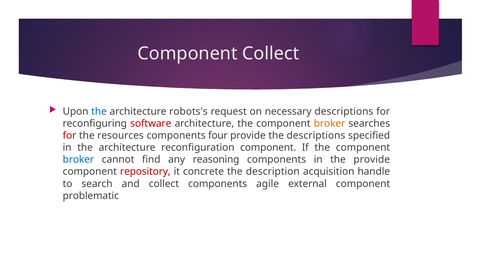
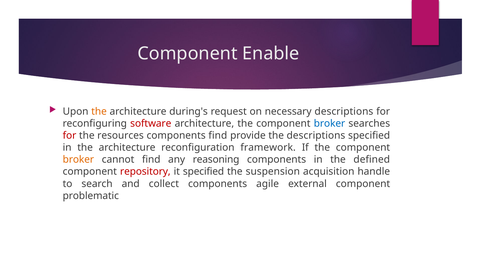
Component Collect: Collect -> Enable (271, 54)
the colour: blue -> orange (99, 111)
robots's: robots's -> during's (189, 111)
broker colour: orange -> blue (330, 123)
components four: four -> find (218, 135)
reconfiguration component: component -> framework (268, 147)
broker colour: blue -> orange (78, 159)
the provide: provide -> defined (372, 159)
it concrete: concrete -> specified (204, 171)
description: description -> suspension (273, 171)
